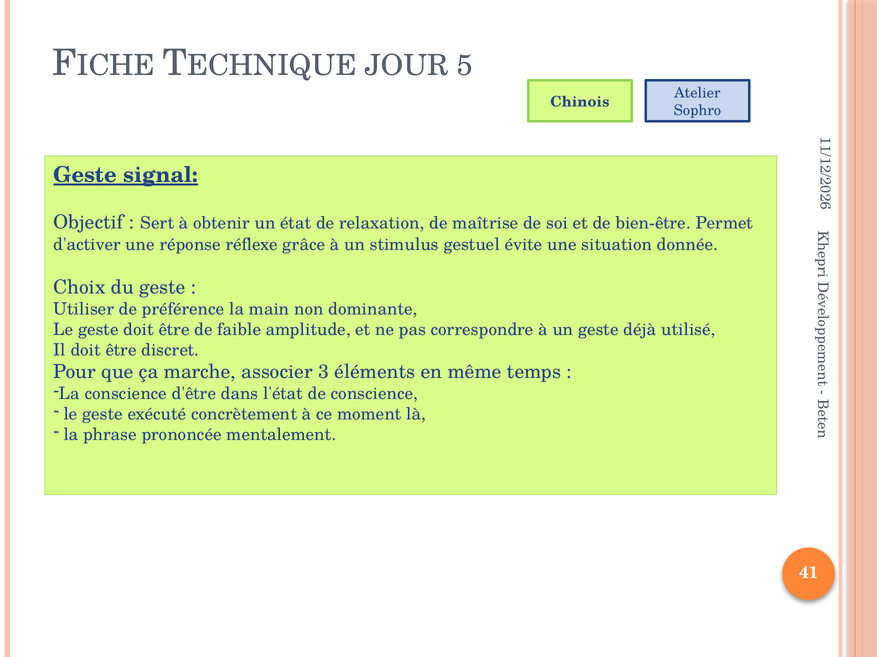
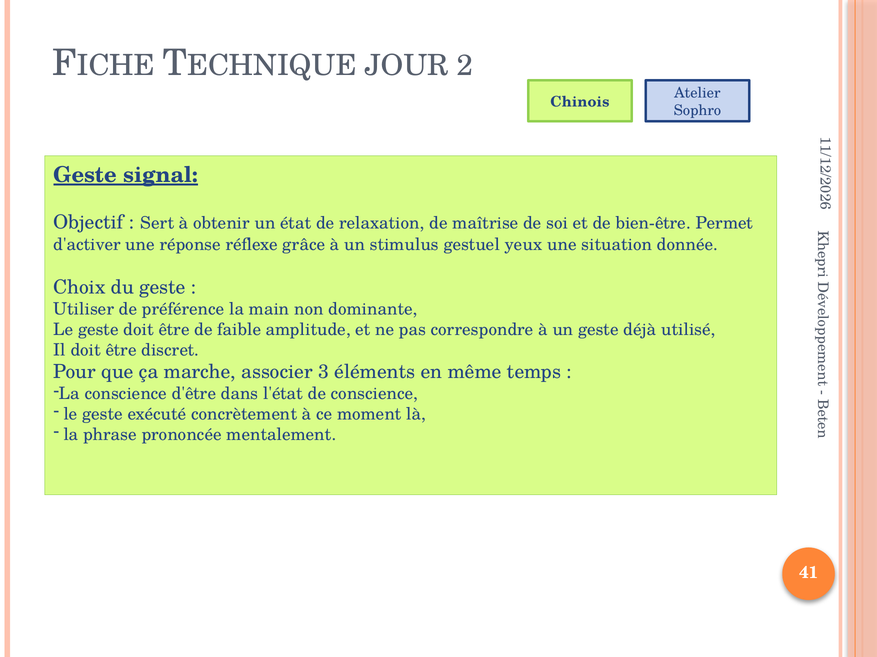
JOUR 5: 5 -> 2 (465, 66)
évite: évite -> yeux (523, 245)
